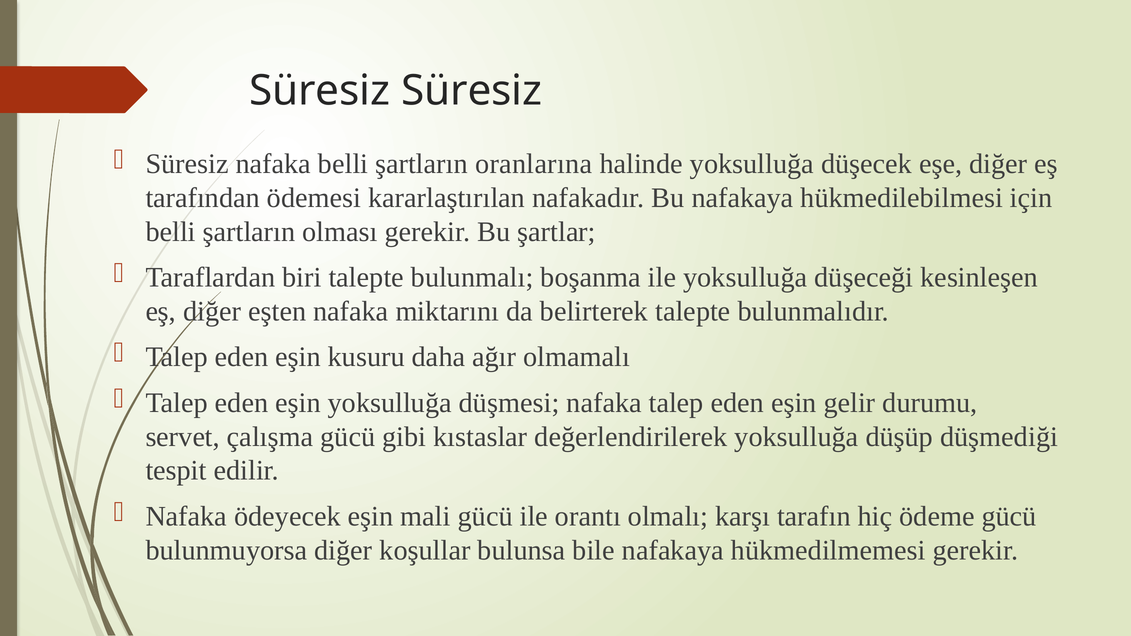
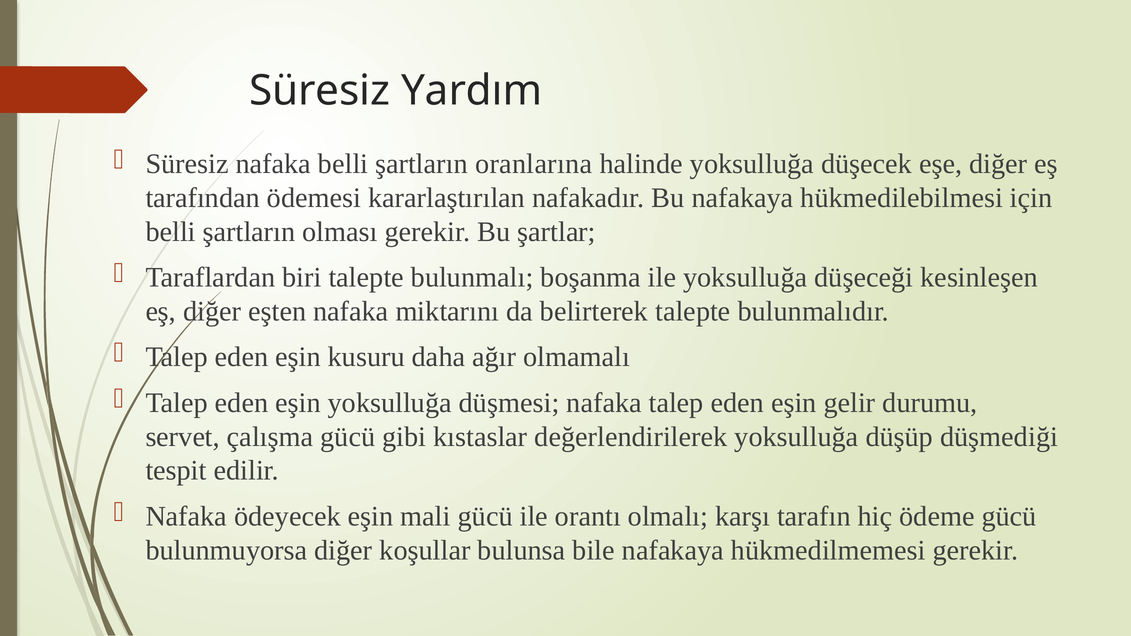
Süresiz Süresiz: Süresiz -> Yardım (472, 91)
